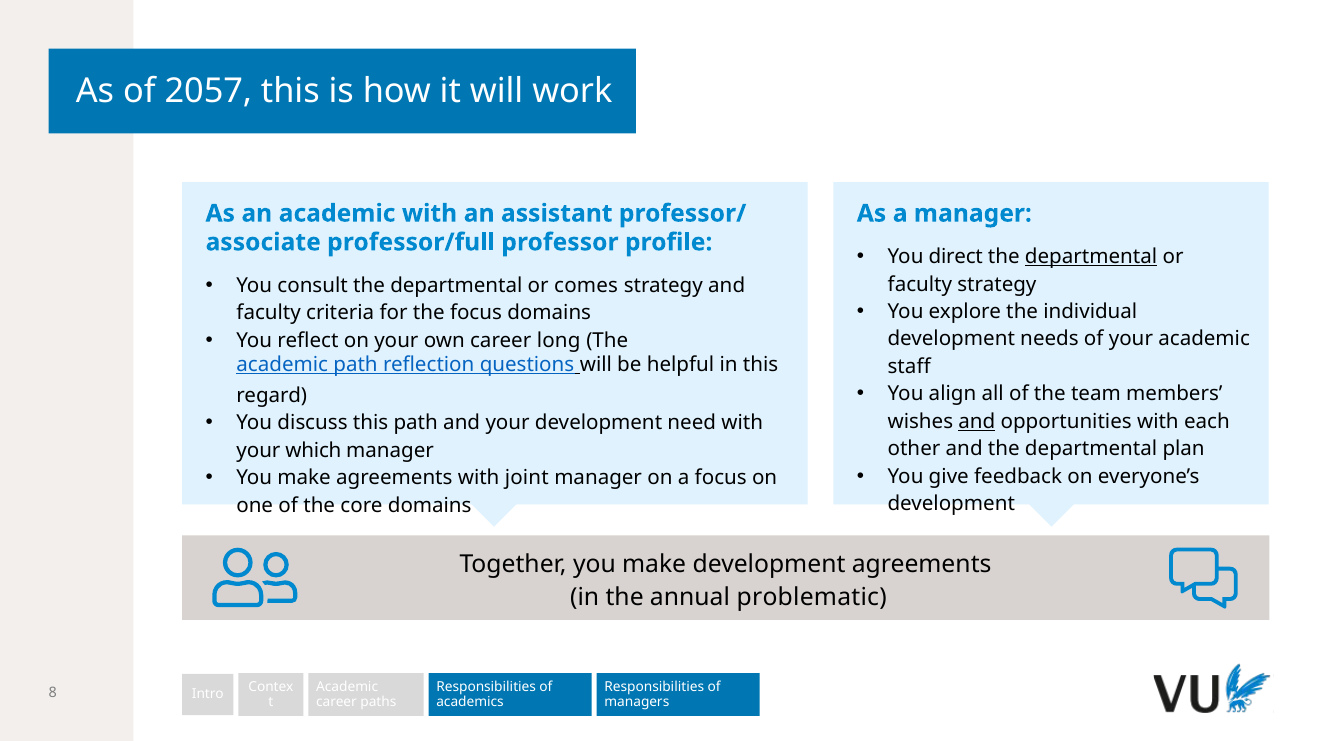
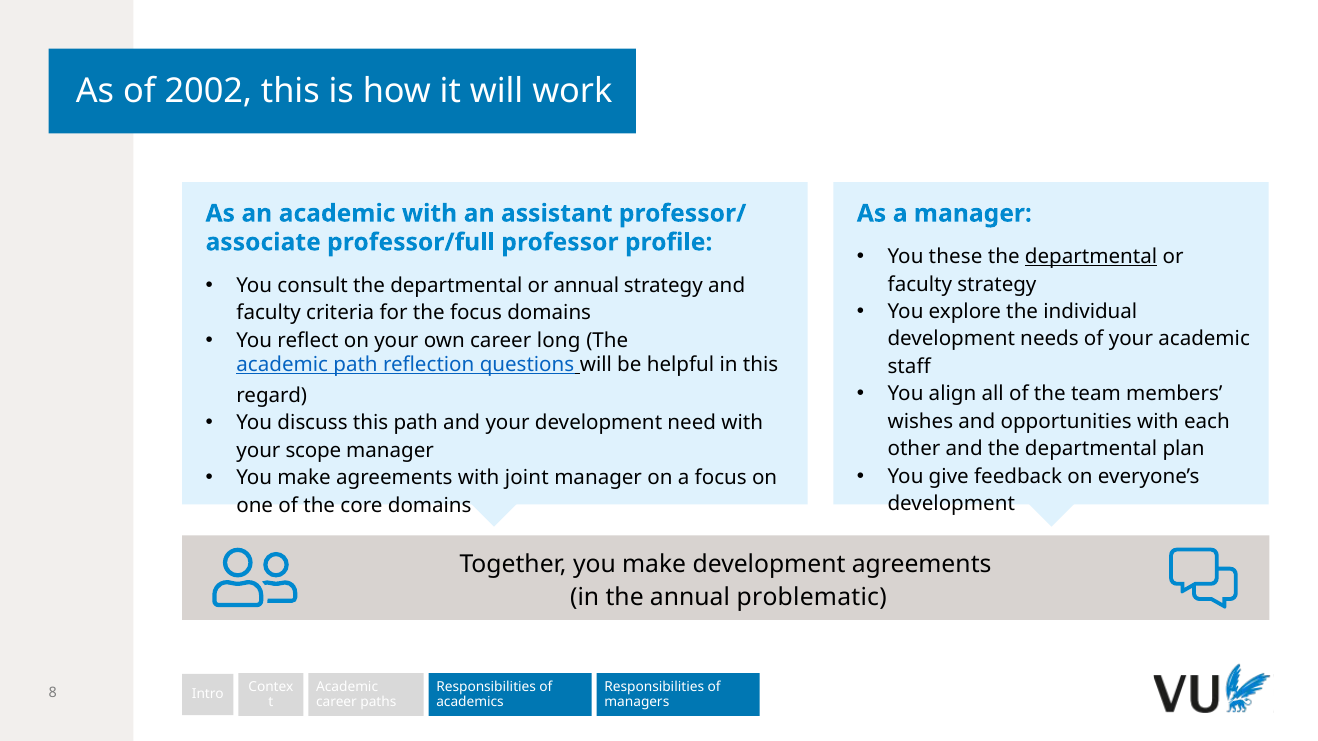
2057: 2057 -> 2002 (208, 91)
direct: direct -> these (956, 257)
or comes: comes -> annual (586, 286)
and underline: present -> none (977, 422)
which: which -> scope (313, 451)
